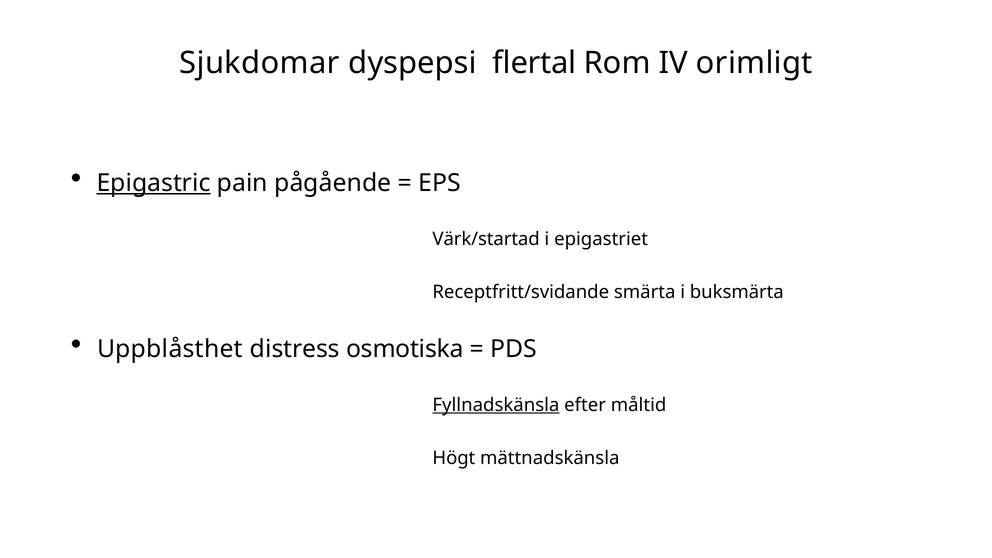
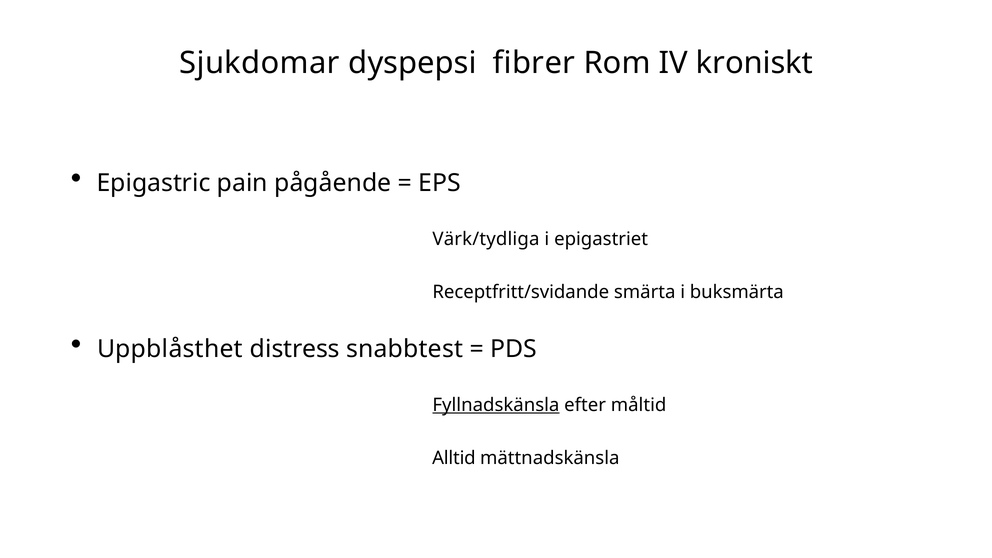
flertal: flertal -> fibrer (534, 63)
orimligt: orimligt -> kroniskt (754, 63)
Epigastric underline: present -> none (154, 183)
Värk/startad: Värk/startad -> Värk/tydliga (486, 239)
osmotiska: osmotiska -> snabbtest (405, 349)
Högt: Högt -> Alltid (454, 458)
